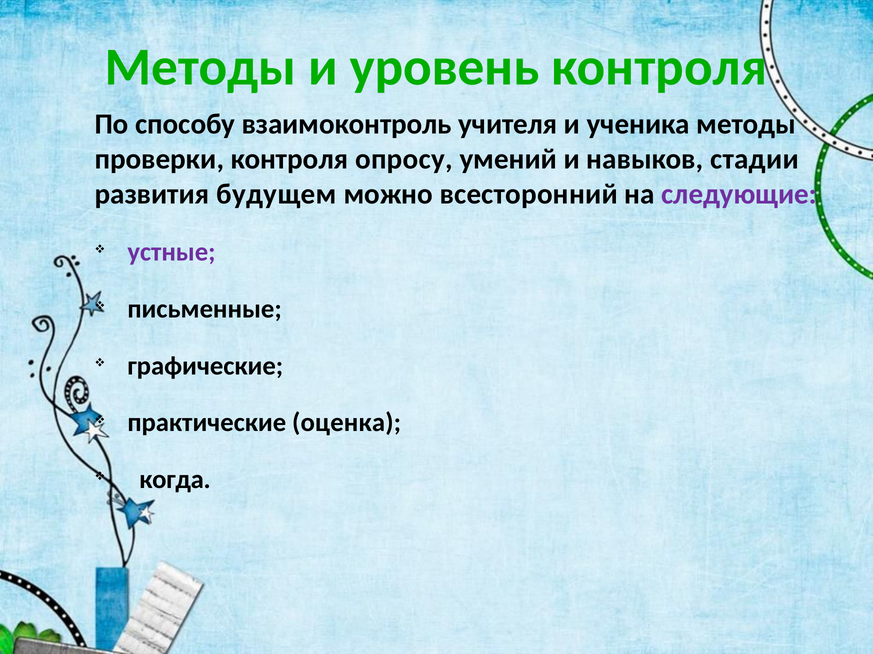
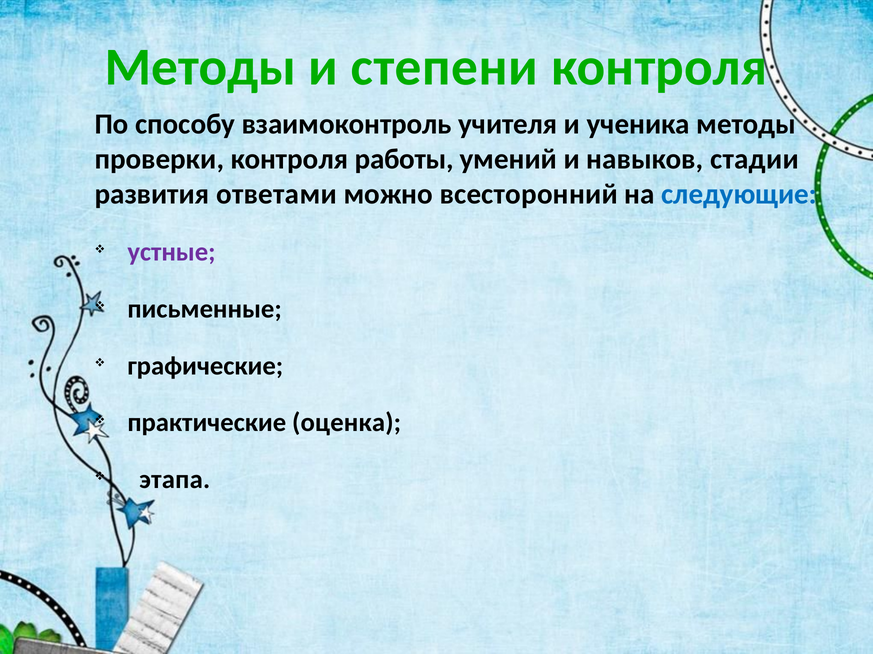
уровень: уровень -> степени (444, 67)
опросу: опросу -> работы (404, 159)
будущем: будущем -> ответами (276, 194)
следующие colour: purple -> blue (739, 194)
когда: когда -> этапа (175, 480)
